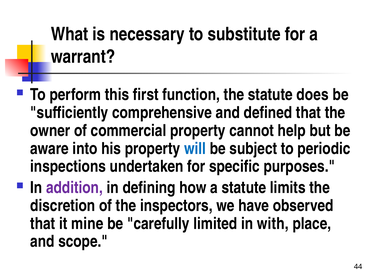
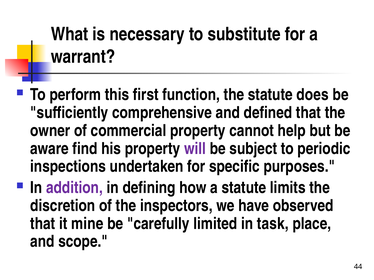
into: into -> find (85, 149)
will colour: blue -> purple (195, 149)
with: with -> task (273, 224)
